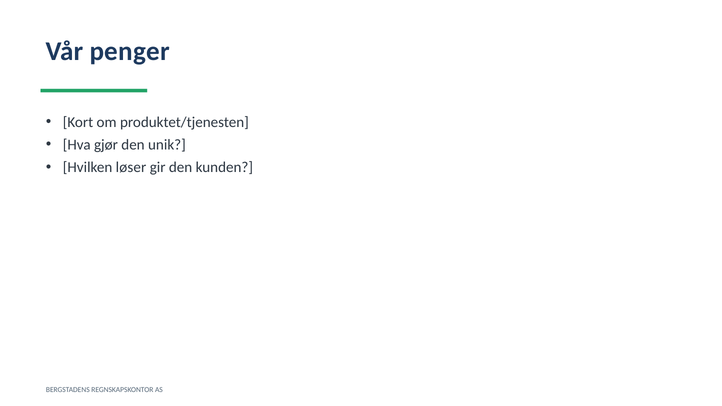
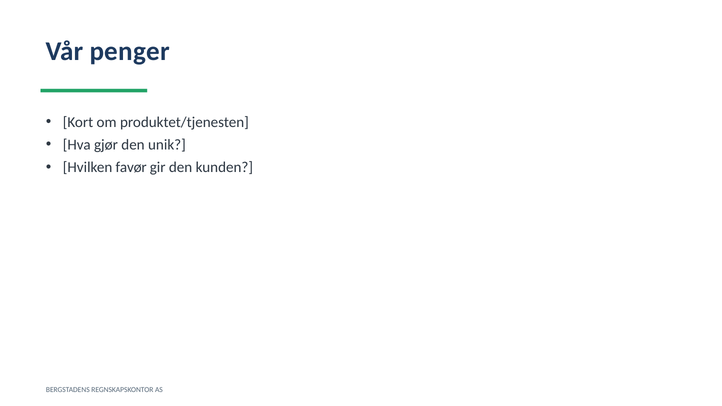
løser: løser -> favør (131, 167)
